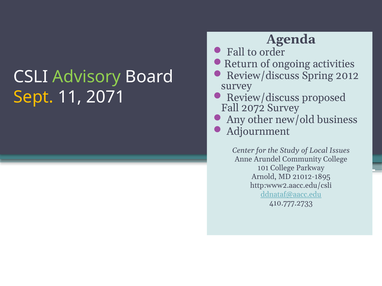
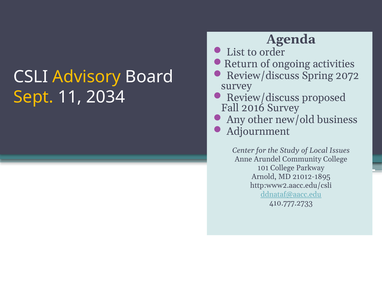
Fall: Fall -> List (236, 52)
2012: 2012 -> 2072 (347, 76)
Advisory colour: light green -> yellow (87, 77)
2071: 2071 -> 2034 (106, 97)
2072: 2072 -> 2016 (253, 108)
